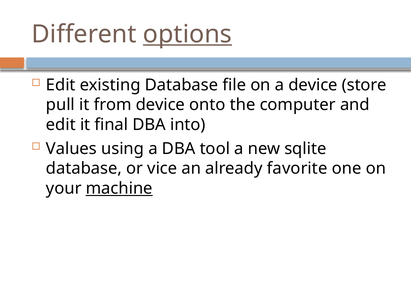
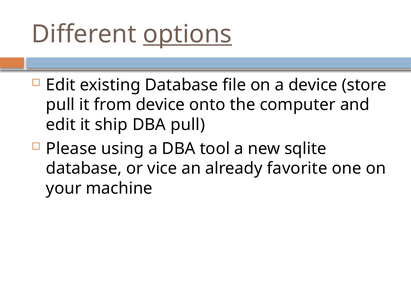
final: final -> ship (111, 125)
DBA into: into -> pull (188, 125)
Values: Values -> Please (71, 149)
machine underline: present -> none (119, 188)
